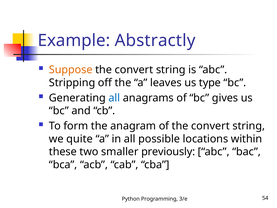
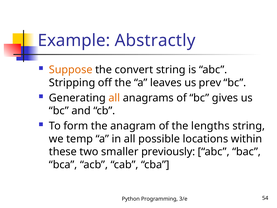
type: type -> prev (210, 83)
all colour: blue -> orange (114, 98)
of the convert: convert -> lengths (210, 126)
quite: quite -> temp (80, 139)
